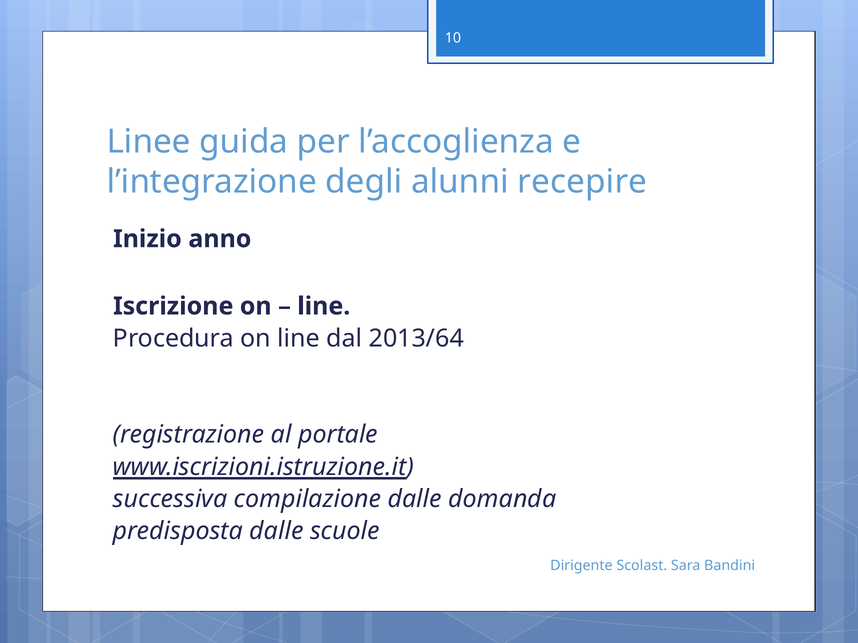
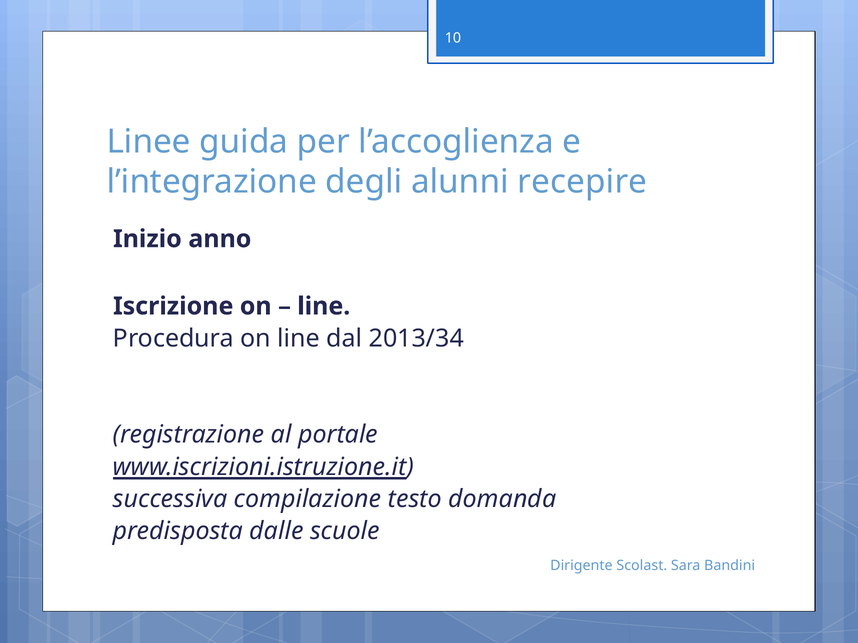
2013/64: 2013/64 -> 2013/34 (416, 339)
compilazione dalle: dalle -> testo (415, 499)
